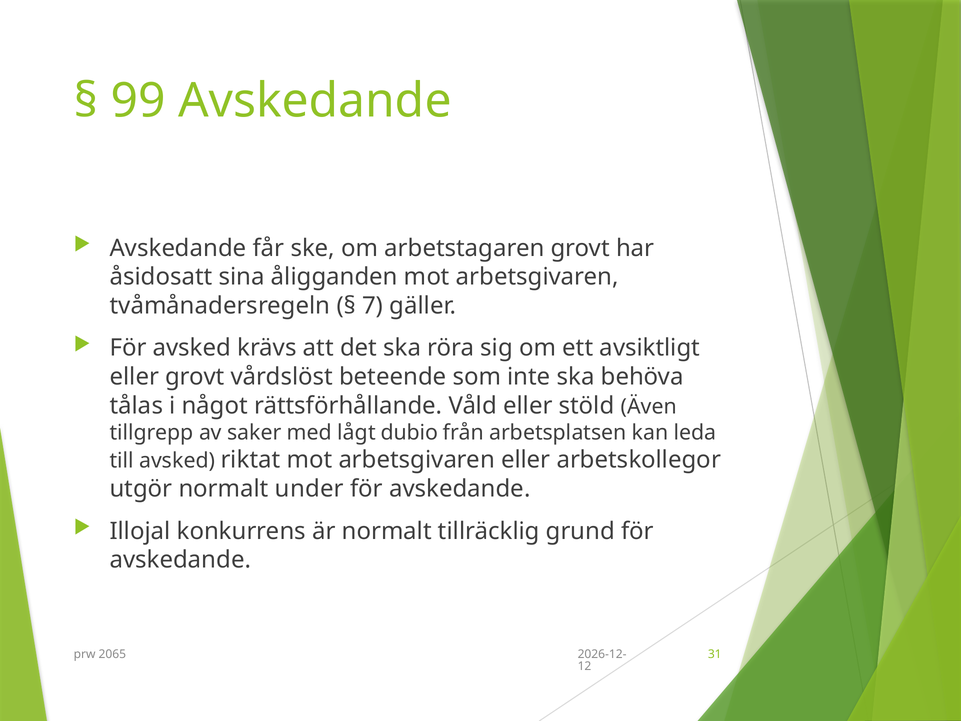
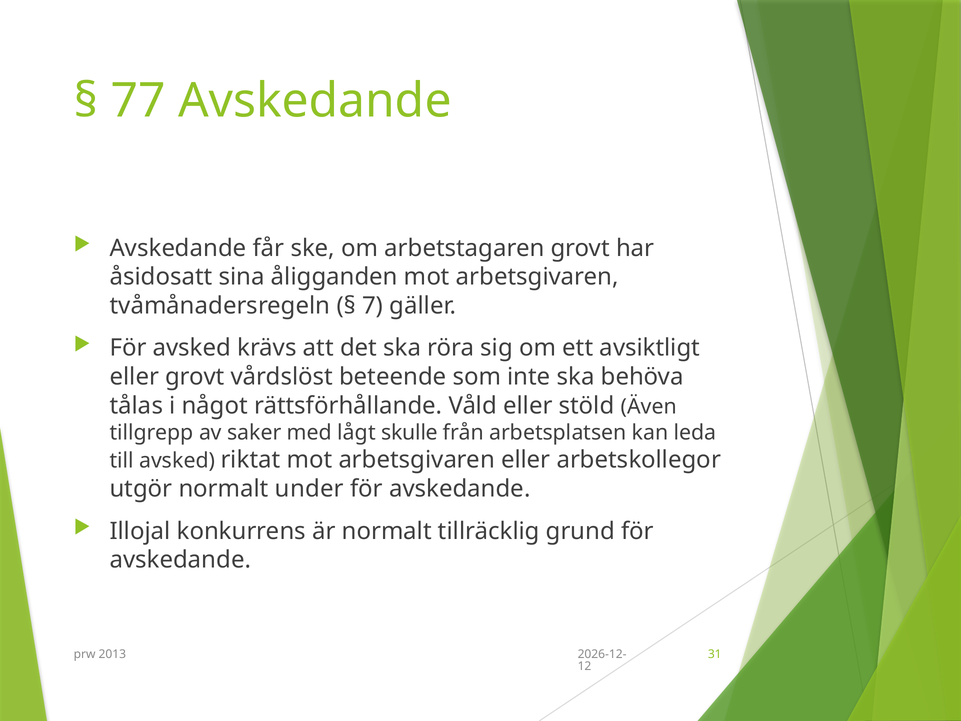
99: 99 -> 77 (138, 101)
dubio: dubio -> skulle (409, 432)
2065: 2065 -> 2013 (112, 654)
